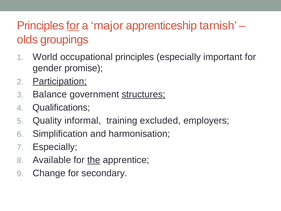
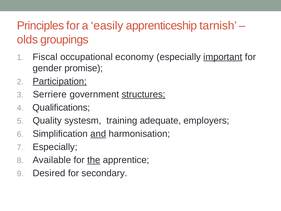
for underline: present -> none (73, 26)
major: major -> easily (107, 26)
World: World -> Fiscal (45, 57)
occupational principles: principles -> economy (135, 57)
important underline: none -> present (223, 57)
Balance: Balance -> Serriere (50, 94)
informal: informal -> systesm (83, 121)
excluded: excluded -> adequate (160, 121)
and underline: none -> present (98, 134)
Change: Change -> Desired (49, 173)
